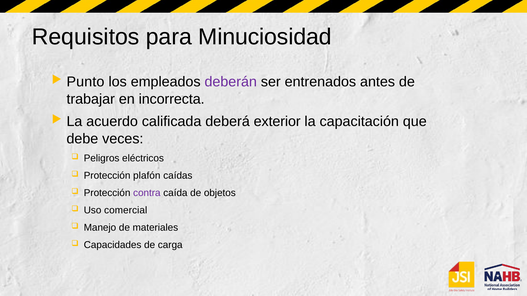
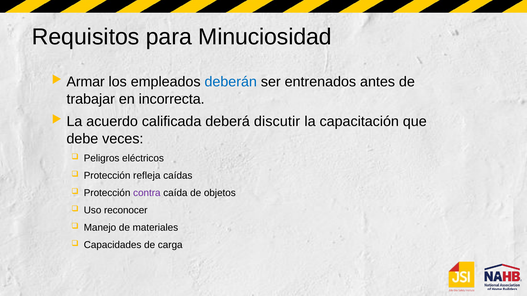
Punto: Punto -> Armar (86, 82)
deberán colour: purple -> blue (231, 82)
exterior: exterior -> discutir (277, 122)
plafón: plafón -> refleja (147, 176)
comercial: comercial -> reconocer (126, 211)
